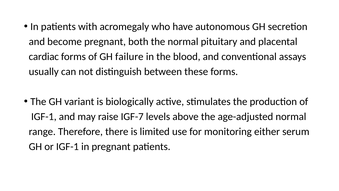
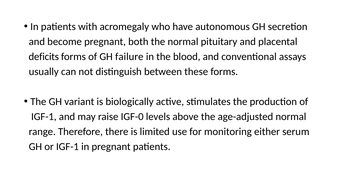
cardiac: cardiac -> deficits (44, 56)
IGF-7: IGF-7 -> IGF-0 (132, 116)
